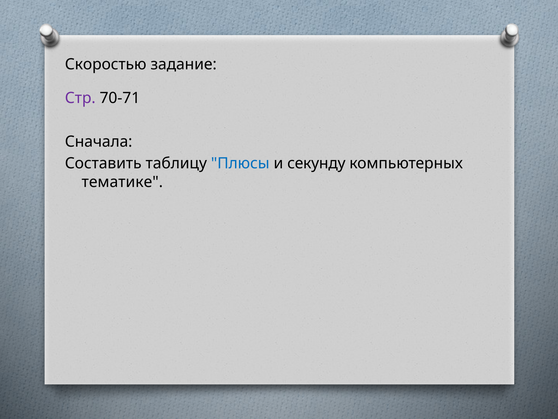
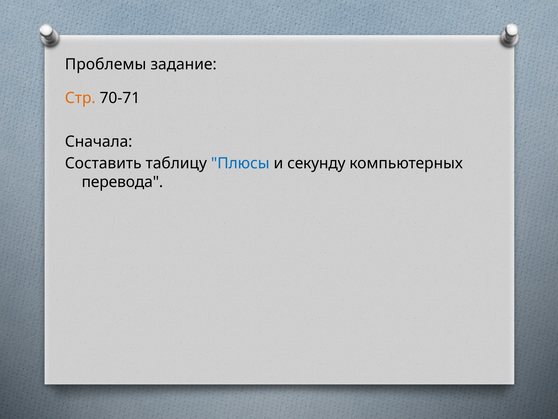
Скоростью: Скоростью -> Проблемы (106, 64)
Стр colour: purple -> orange (80, 98)
тематике: тематике -> перевода (122, 182)
